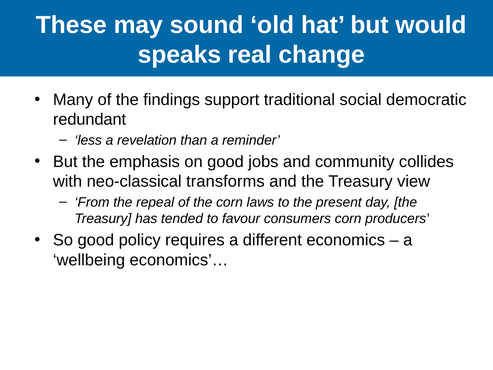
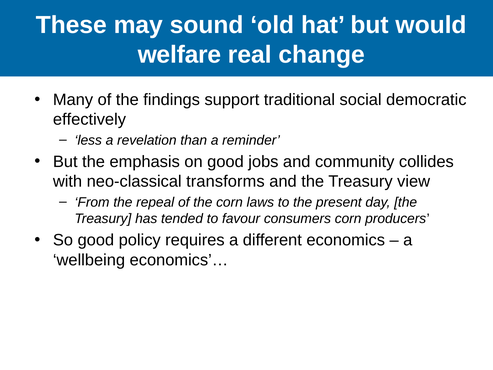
speaks: speaks -> welfare (180, 55)
redundant: redundant -> effectively (89, 119)
